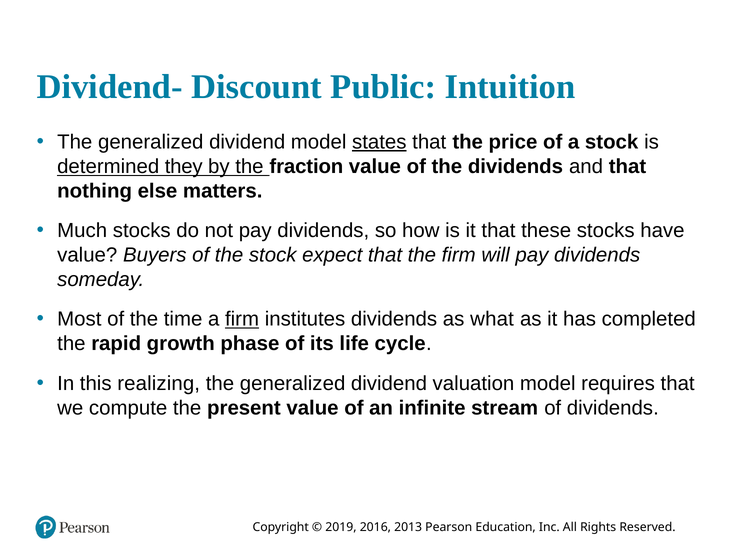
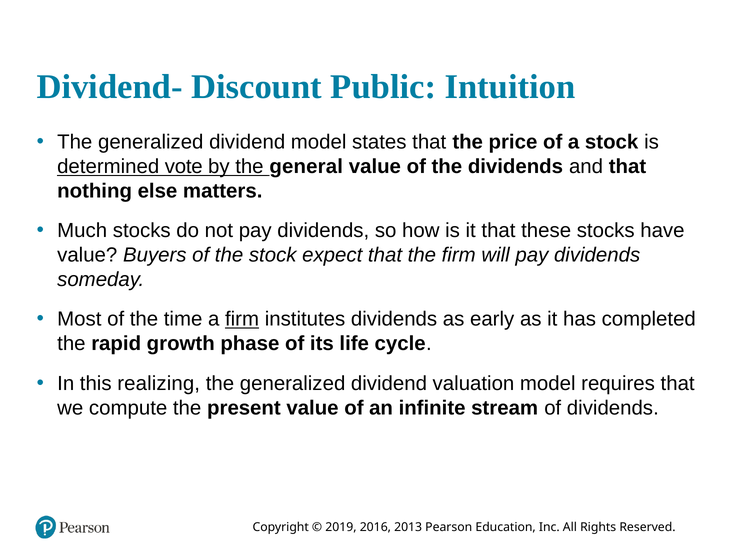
states underline: present -> none (379, 142)
they: they -> vote (184, 167)
fraction: fraction -> general (306, 167)
what: what -> early (492, 320)
